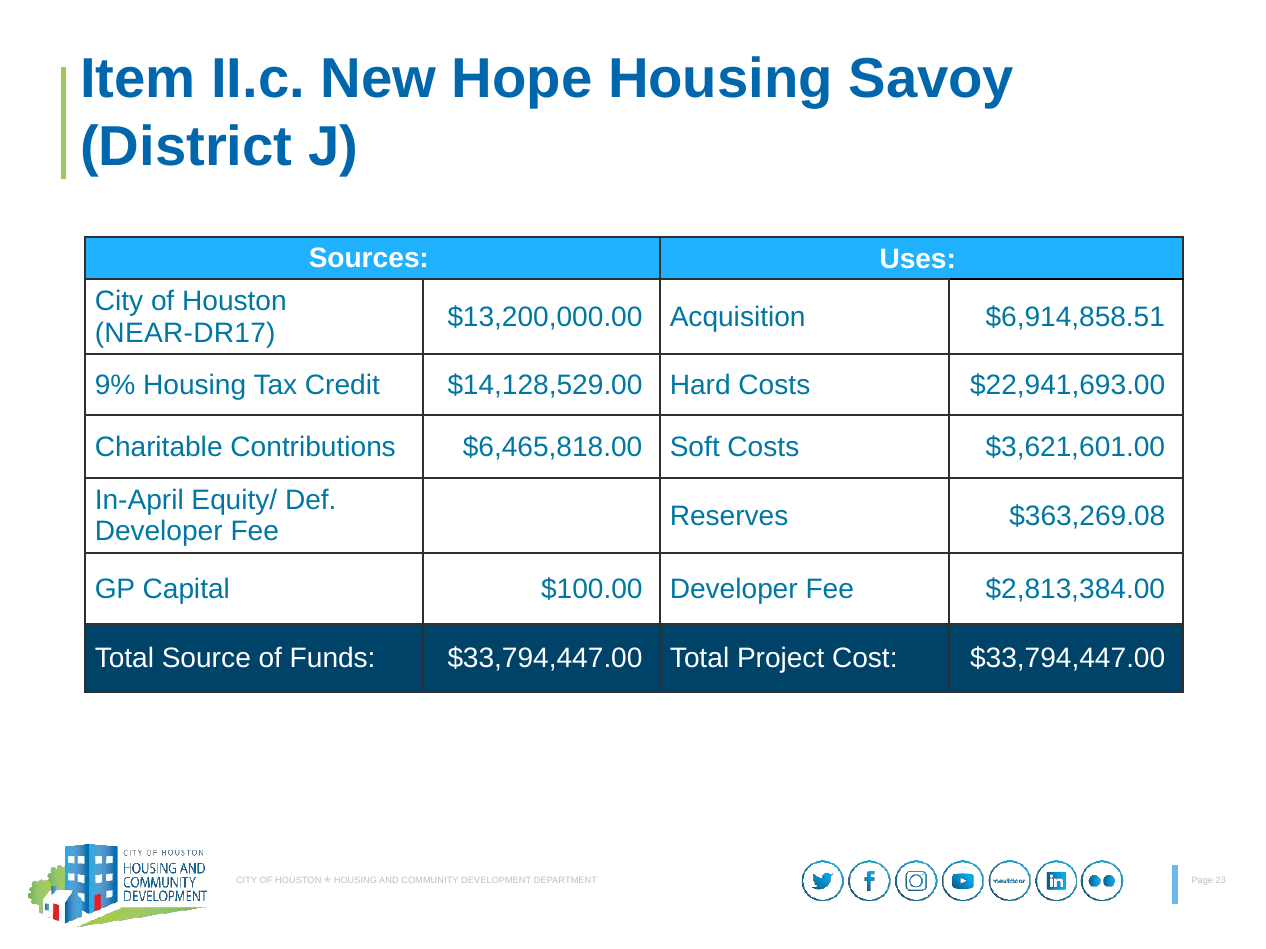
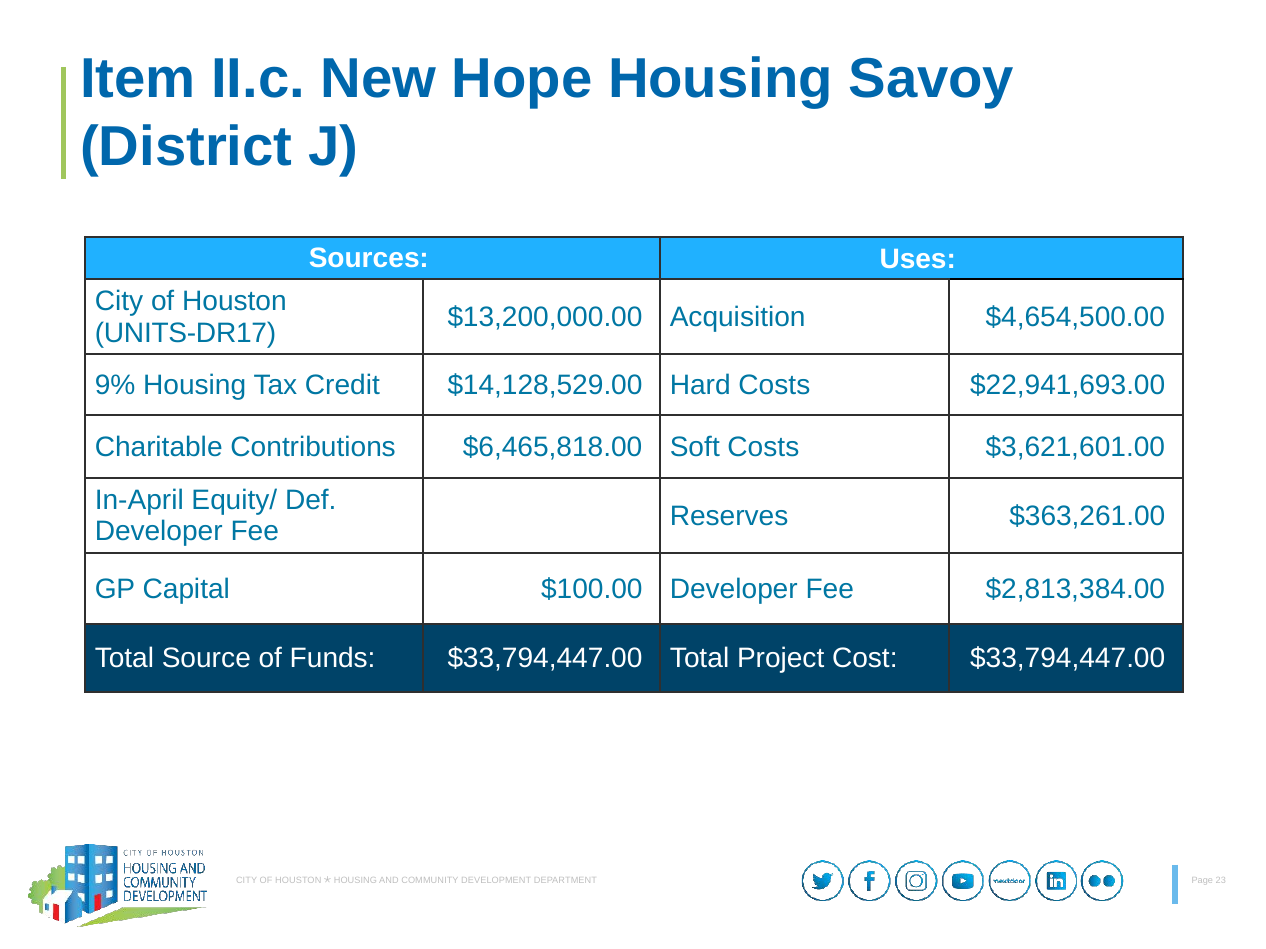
$6,914,858.51: $6,914,858.51 -> $4,654,500.00 (1075, 317)
NEAR-DR17: NEAR-DR17 -> UNITS-DR17 (185, 333)
$363,269.08: $363,269.08 -> $363,261.00 (1087, 516)
